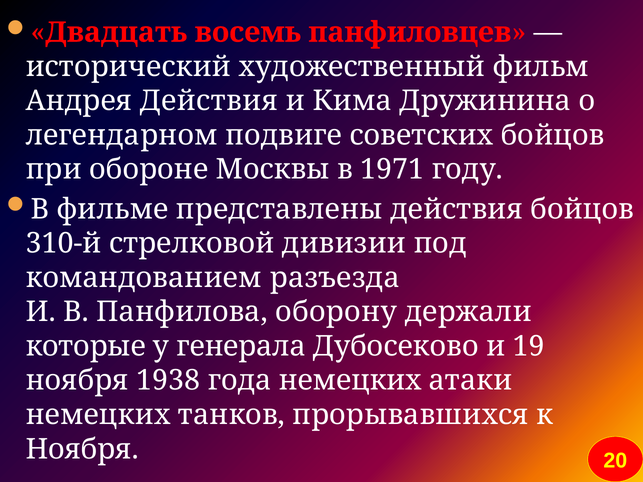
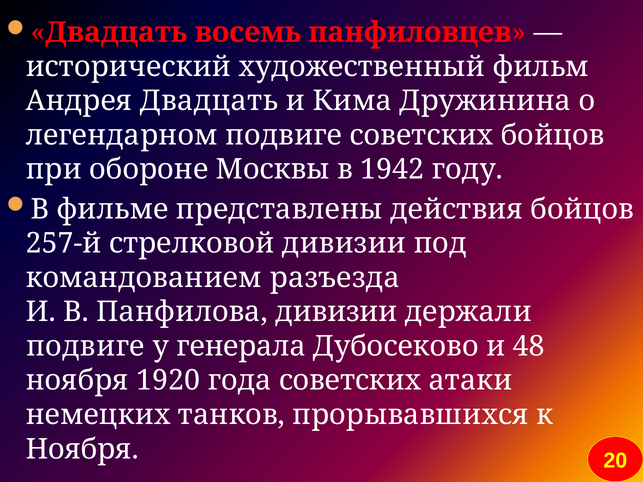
Андрея Действия: Действия -> Двадцать (209, 101)
1971: 1971 -> 1942 (392, 170)
310-й: 310-й -> 257-й (64, 244)
Панфилова оборону: оборону -> дивизии (336, 312)
которые: которые -> подвиге (85, 346)
19: 19 -> 48 (529, 346)
1938: 1938 -> 1920 (168, 381)
года немецких: немецких -> советских (350, 381)
